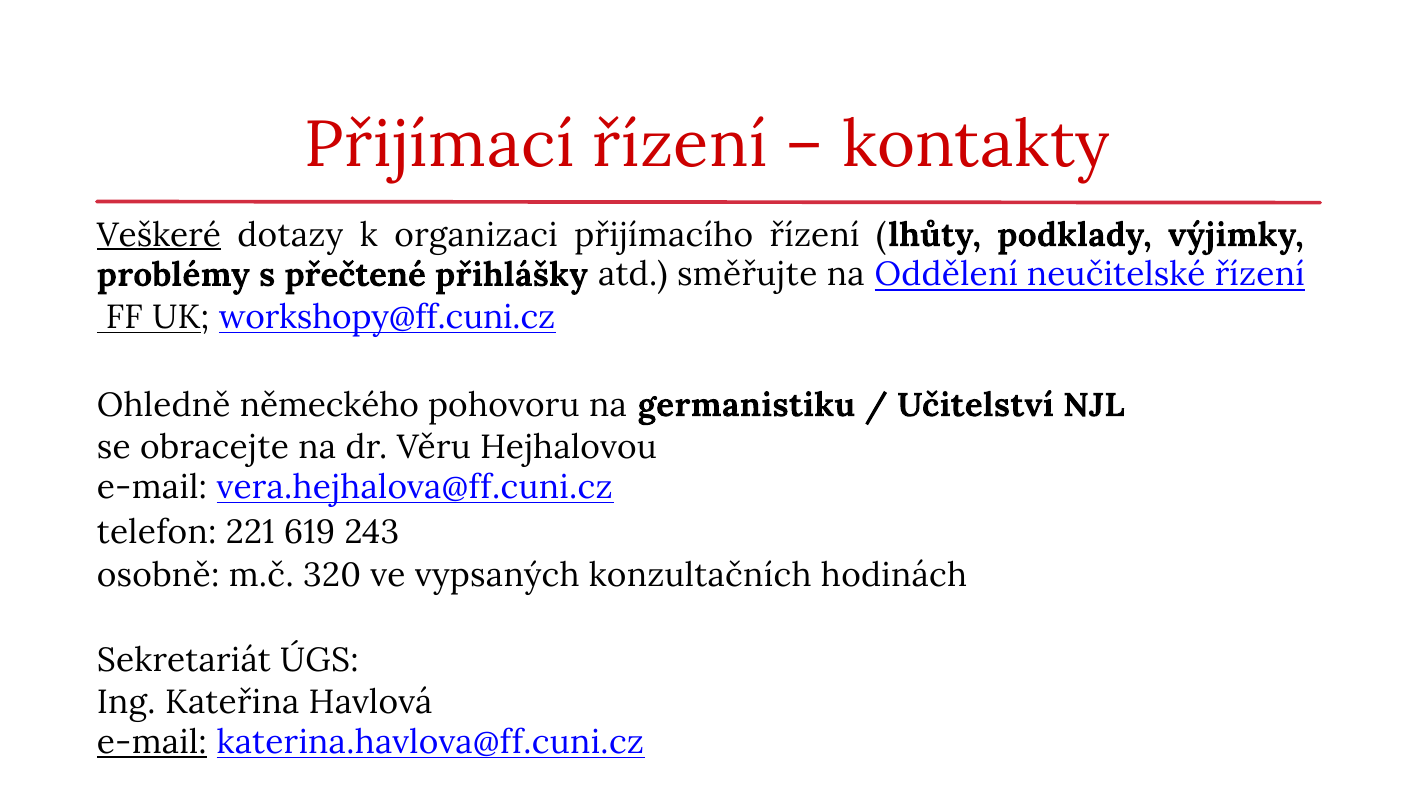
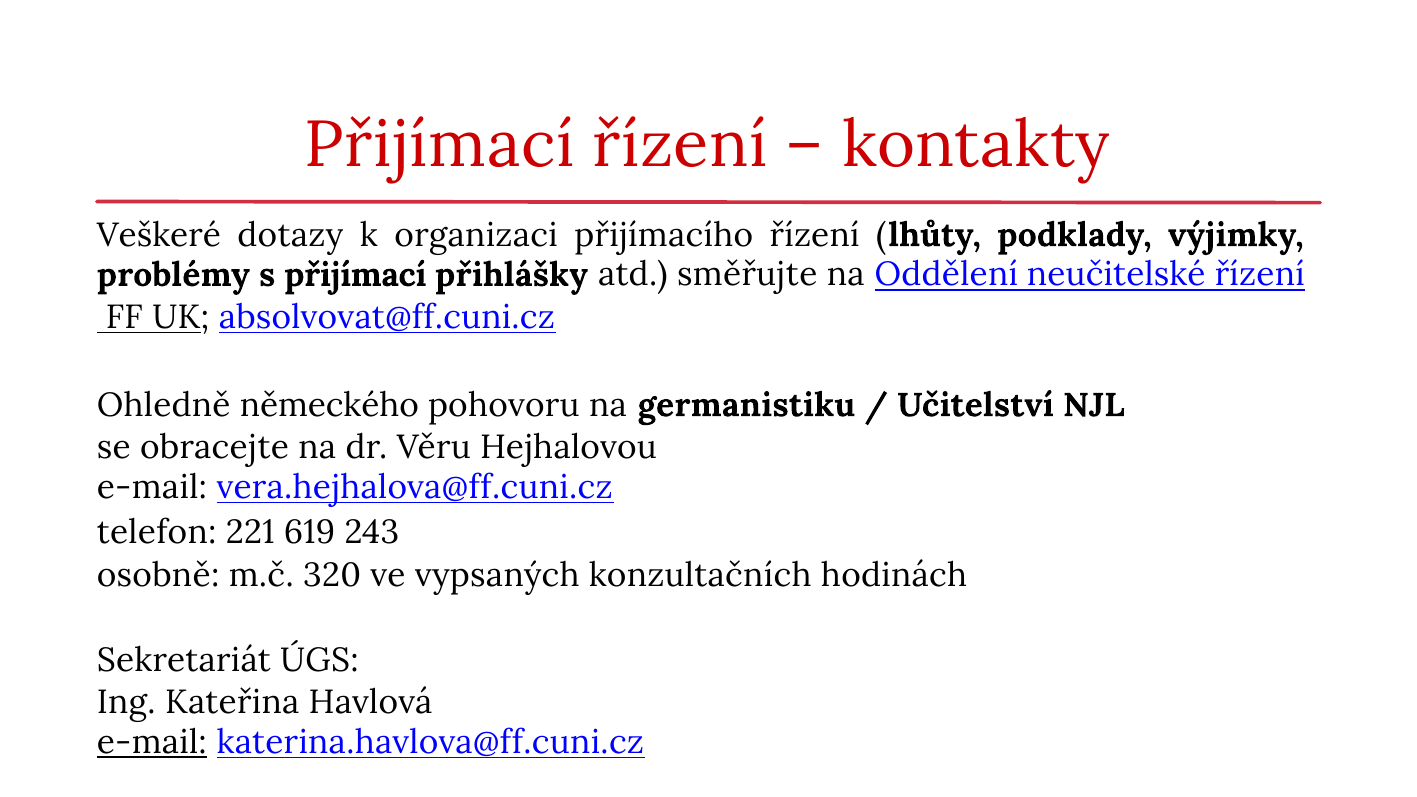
Veškeré underline: present -> none (159, 235)
s přečtené: přečtené -> přijímací (355, 275)
workshopy@ff.cuni.cz: workshopy@ff.cuni.cz -> absolvovat@ff.cuni.cz (387, 317)
